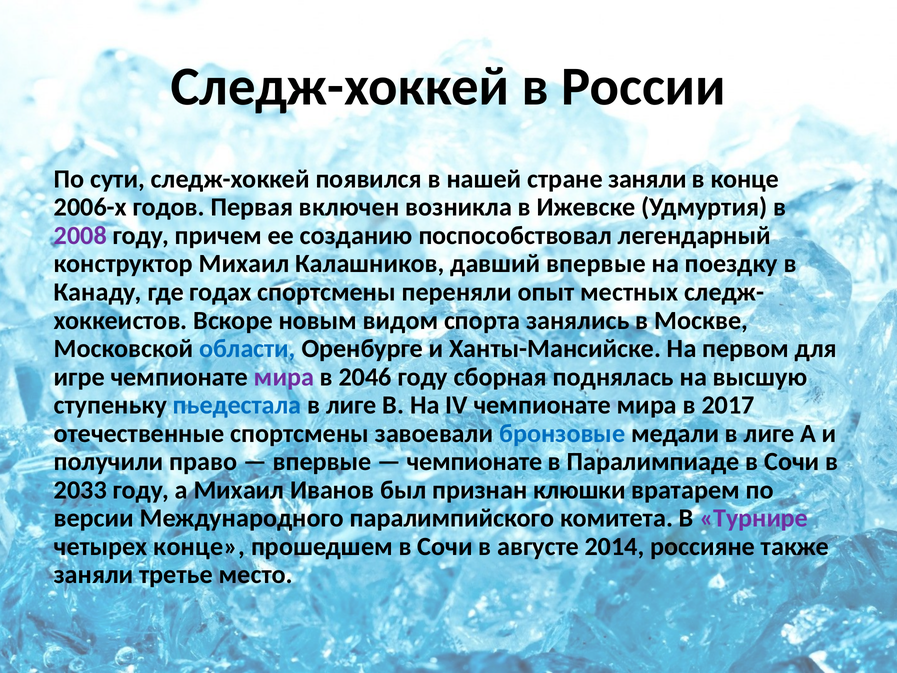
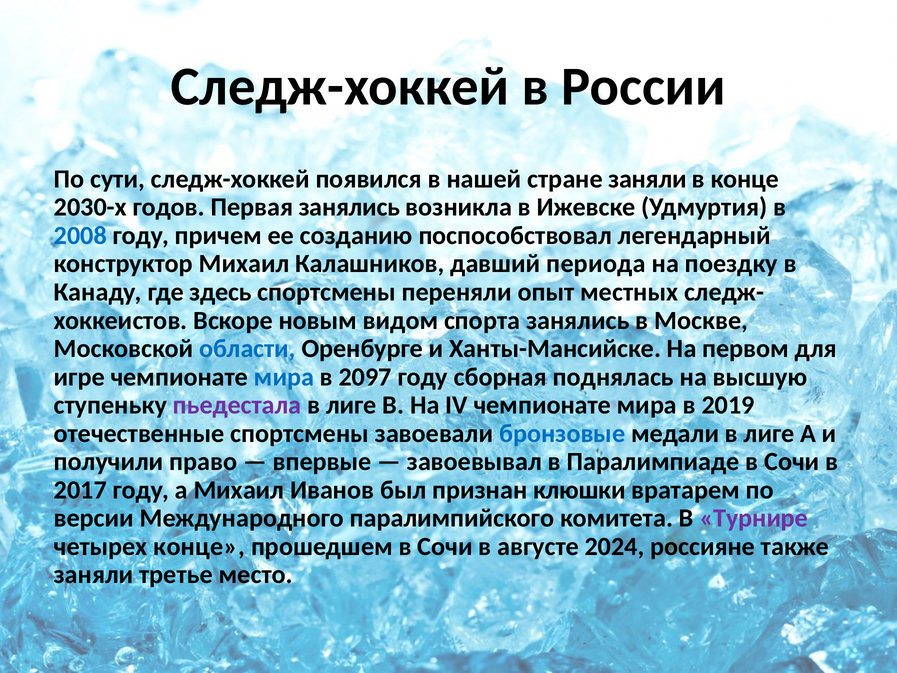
2006-х: 2006-х -> 2030-х (90, 207)
Первая включен: включен -> занялись (349, 207)
2008 colour: purple -> blue (80, 235)
давший впервые: впервые -> периода (596, 264)
годах: годах -> здесь (221, 292)
мира colour: purple -> blue (284, 377)
2046: 2046 -> 2097 (365, 377)
пьедестала colour: blue -> purple (237, 405)
2017: 2017 -> 2019 (728, 405)
чемпионате: чемпионате -> завоевывал (474, 462)
2033: 2033 -> 2017 (80, 490)
2014: 2014 -> 2024 (614, 546)
